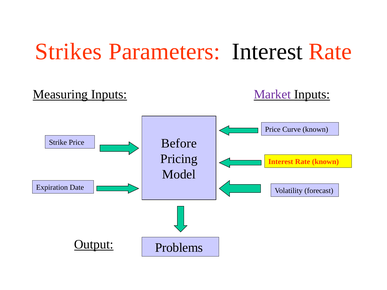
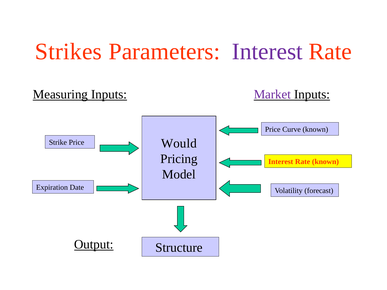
Interest colour: black -> purple (267, 52)
Before: Before -> Would (179, 143)
Problems: Problems -> Structure (179, 248)
